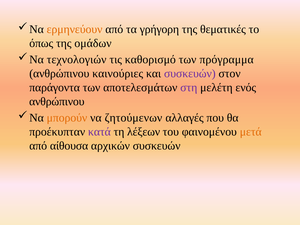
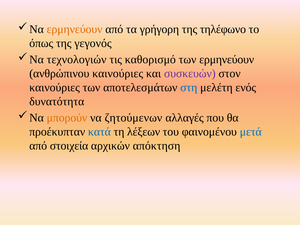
θεματικές: θεματικές -> τηλέφωνο (223, 29)
ομάδων: ομάδων -> γεγονός (93, 43)
των πρόγραμμα: πρόγραμμα -> ερμηνεύουν (227, 60)
παράγοντα: παράγοντα -> καινούριες (55, 88)
στη colour: purple -> blue (189, 88)
ανθρώπινου: ανθρώπινου -> δυνατότητα (57, 101)
κατά colour: purple -> blue (99, 132)
μετά colour: orange -> blue (251, 132)
αίθουσα: αίθουσα -> στοιχεία (69, 146)
αρχικών συσκευών: συσκευών -> απόκτηση (157, 146)
